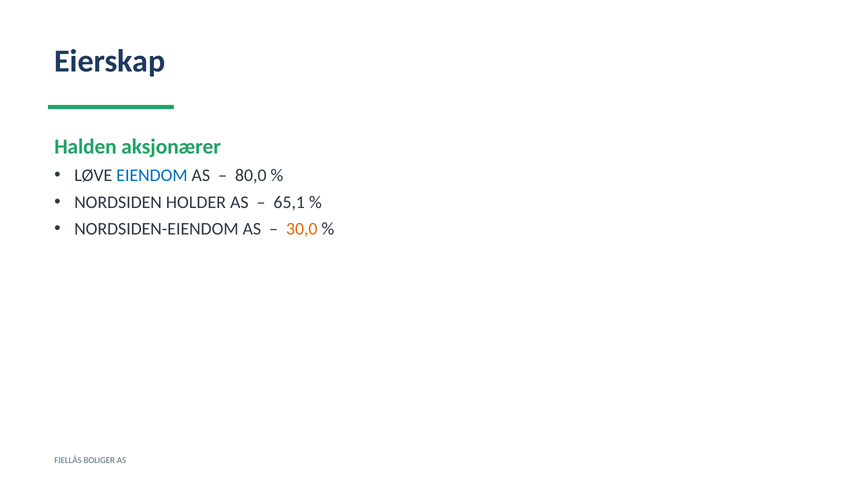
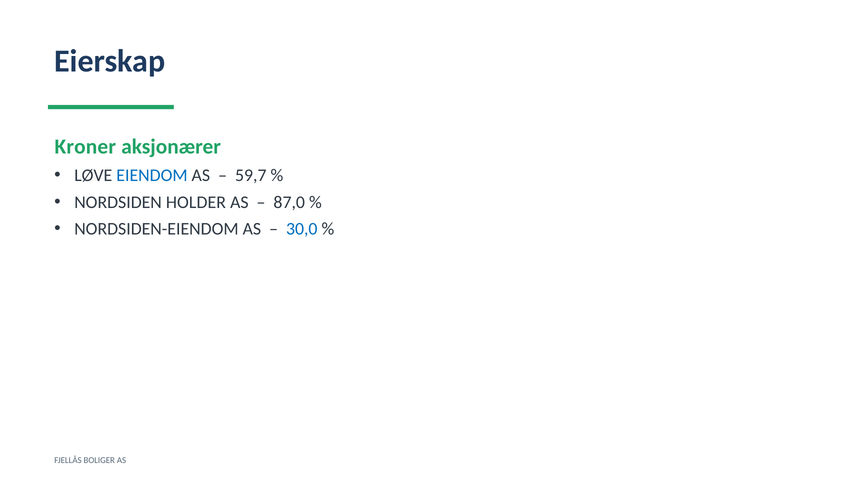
Halden: Halden -> Kroner (85, 147)
80,0: 80,0 -> 59,7 (251, 175)
65,1: 65,1 -> 87,0 (289, 202)
30,0 colour: orange -> blue (302, 229)
